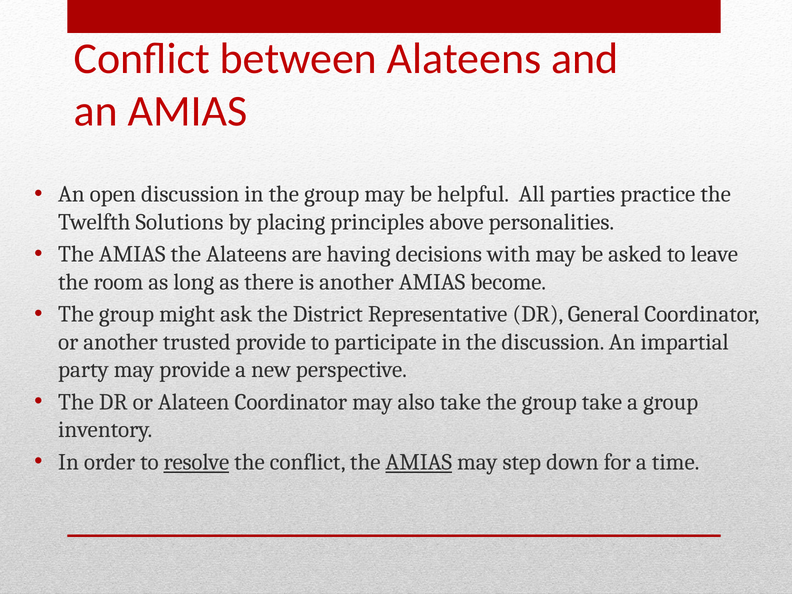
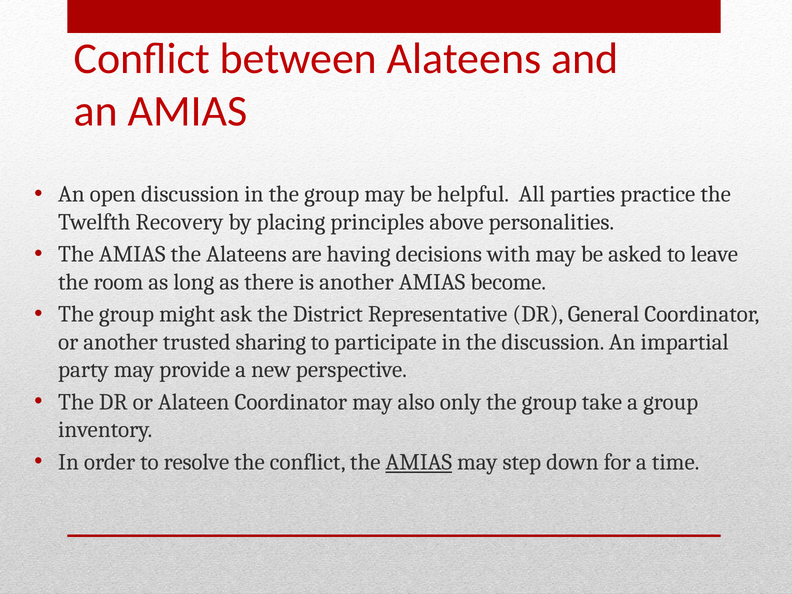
Solutions: Solutions -> Recovery (179, 222)
trusted provide: provide -> sharing (271, 342)
also take: take -> only (460, 402)
resolve underline: present -> none (196, 462)
